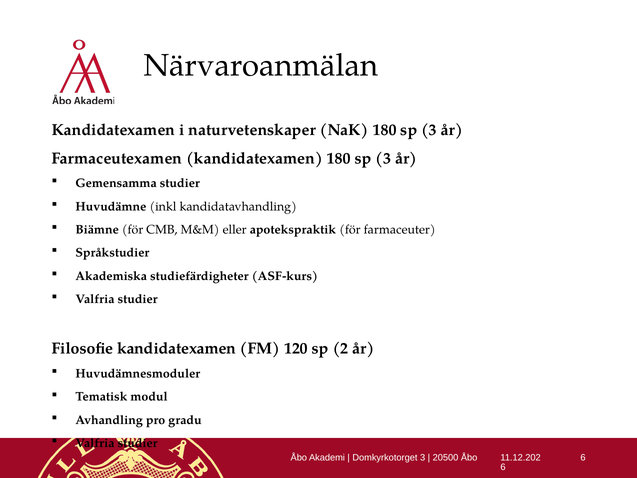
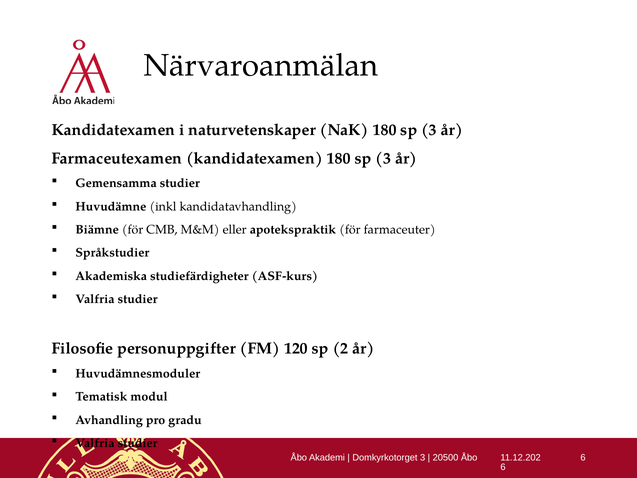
Filosofie kandidatexamen: kandidatexamen -> personuppgifter (177, 348)
